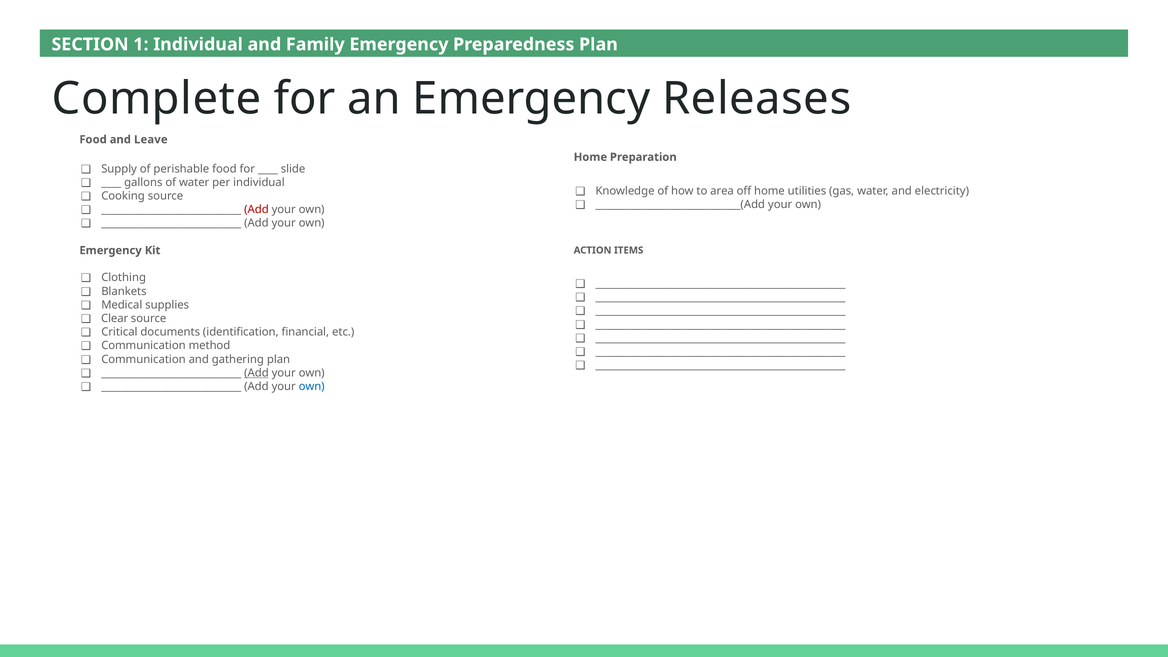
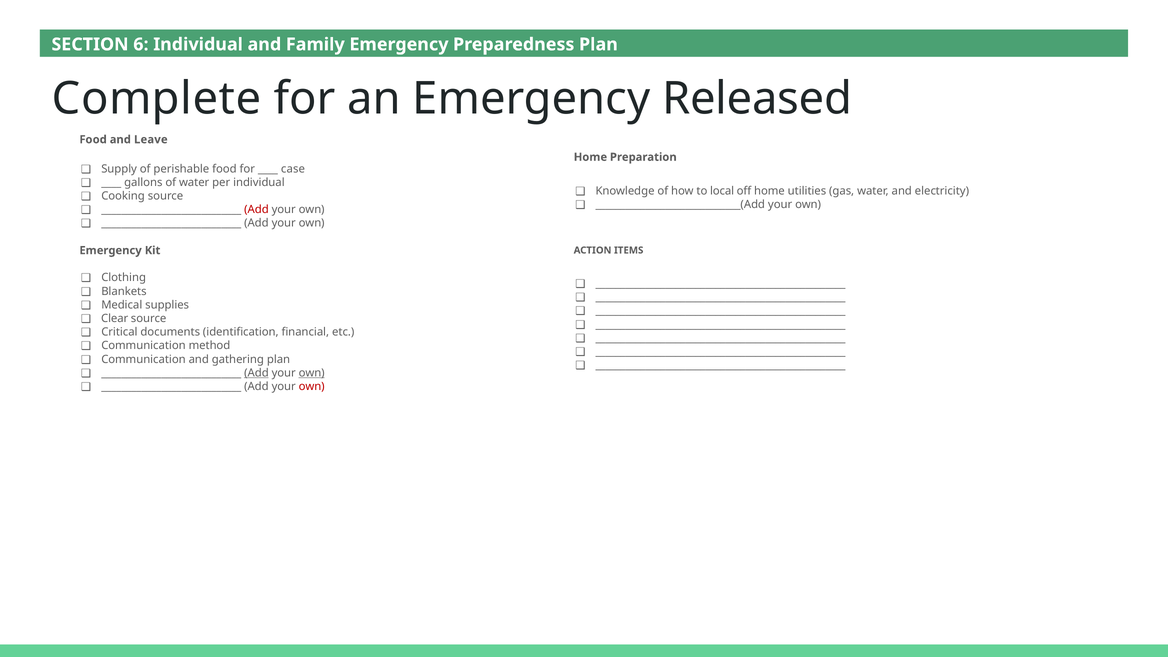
1: 1 -> 6 (141, 44)
Releases: Releases -> Released (757, 99)
slide: slide -> case (293, 169)
area: area -> local (722, 191)
own underline: none -> present (312, 373)
own colour: blue -> red (312, 387)
